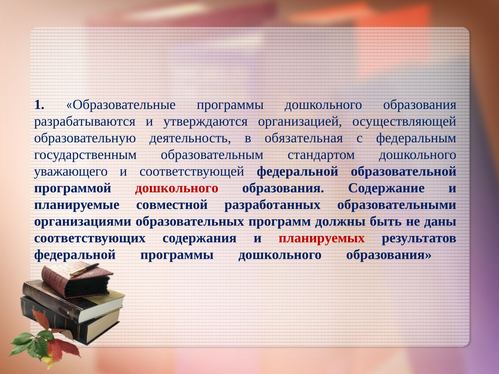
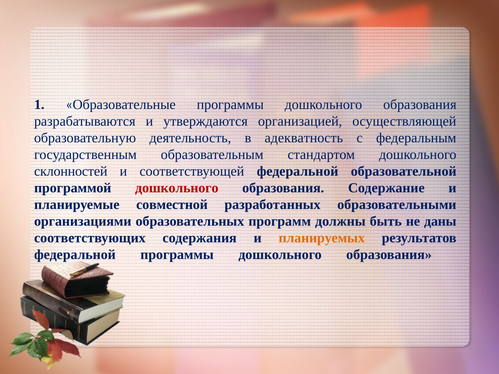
обязательная: обязательная -> адекватность (304, 138)
уважающего: уважающего -> склонностей (71, 171)
планируемых colour: red -> orange (322, 238)
